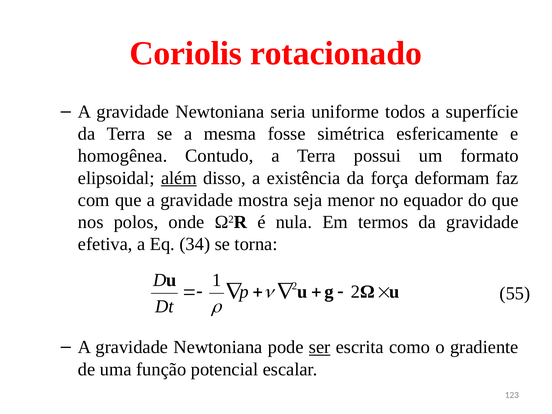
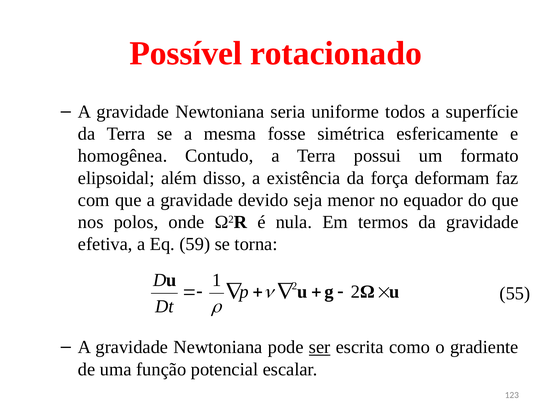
Coriolis: Coriolis -> Possível (186, 53)
além underline: present -> none (179, 178)
mostra: mostra -> devido (263, 200)
34: 34 -> 59 (195, 244)
